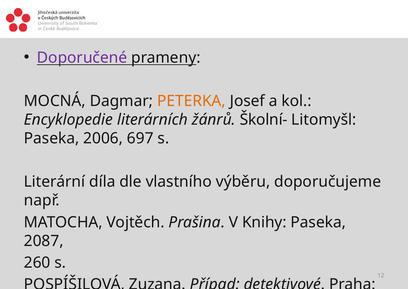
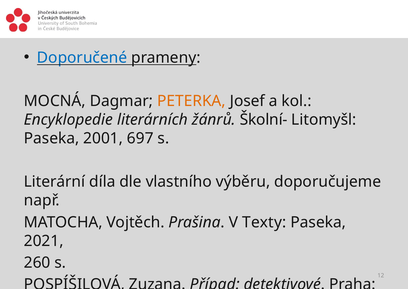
Doporučené colour: purple -> blue (82, 57)
2006: 2006 -> 2001 (103, 138)
Knihy: Knihy -> Texty (264, 222)
2087: 2087 -> 2021 (44, 240)
